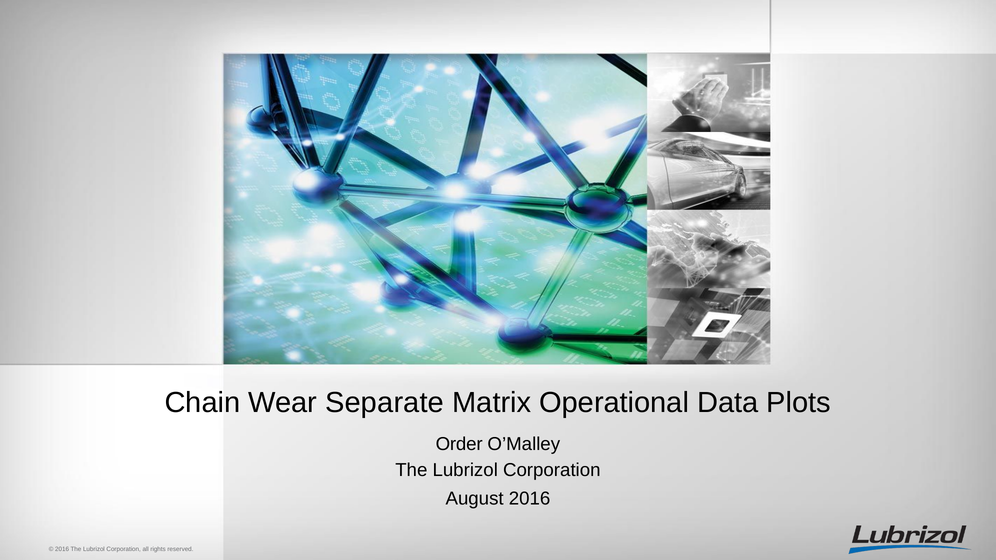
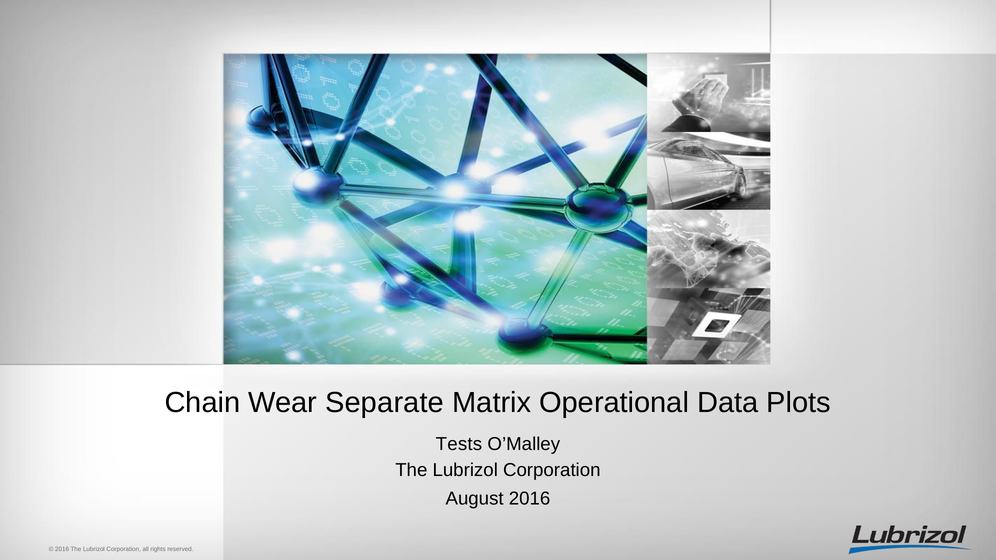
Order: Order -> Tests (459, 444)
